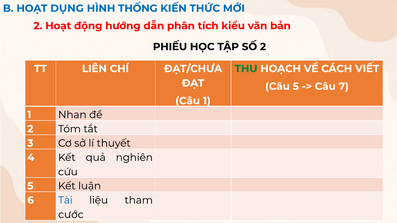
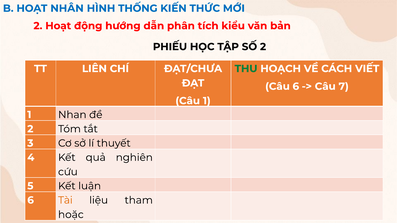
DỤNG: DỤNG -> NHÂN (67, 8)
Câu 5: 5 -> 6 (296, 87)
Tài colour: blue -> orange (65, 200)
cước: cước -> hoặc (71, 215)
